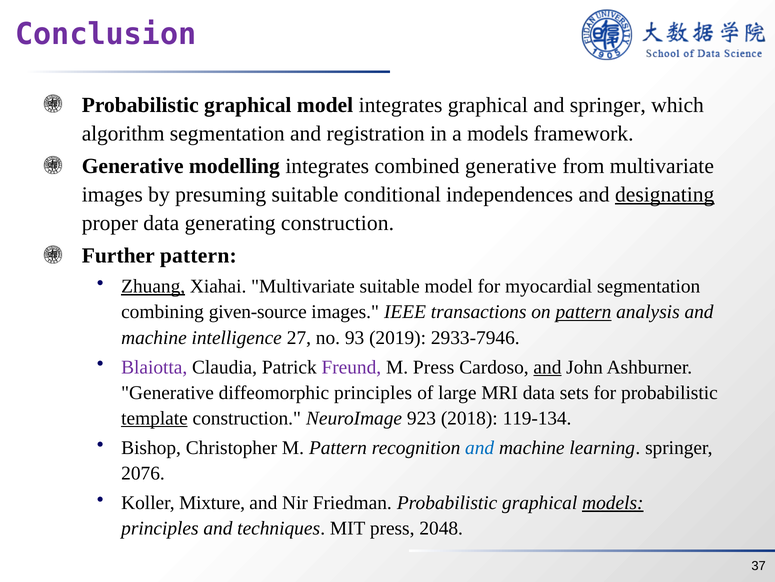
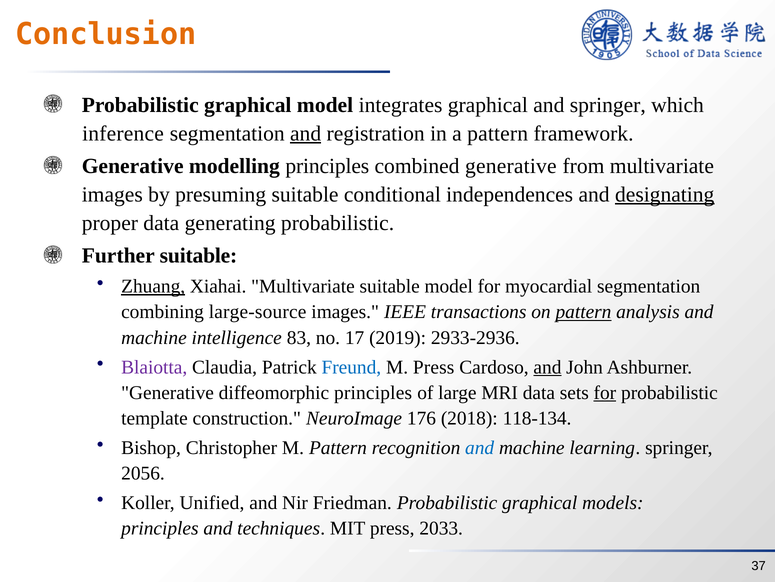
Conclusion colour: purple -> orange (106, 34)
algorithm: algorithm -> inference (123, 133)
and underline: none -> present (306, 133)
a models: models -> pattern (498, 133)
modelling integrates: integrates -> principles (327, 166)
generating construction: construction -> probabilistic (338, 223)
Further pattern: pattern -> suitable (199, 255)
given-source: given-source -> large-source (258, 312)
27: 27 -> 83 (299, 337)
93: 93 -> 17 (355, 337)
2933-7946: 2933-7946 -> 2933-2936 (475, 337)
Freund colour: purple -> blue (351, 367)
for underline: none -> present (605, 392)
template underline: present -> none (154, 418)
923: 923 -> 176 (421, 418)
119-134: 119-134 -> 118-134 (537, 418)
2076: 2076 -> 2056 (143, 473)
Mixture: Mixture -> Unified (212, 502)
models underline: present -> none (613, 502)
2048: 2048 -> 2033 (441, 528)
